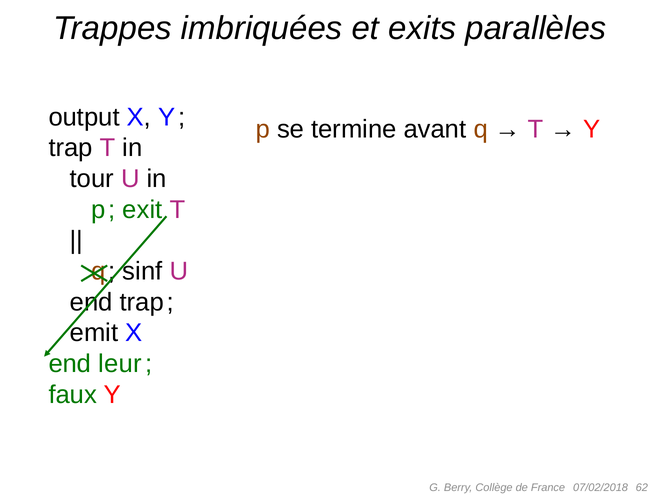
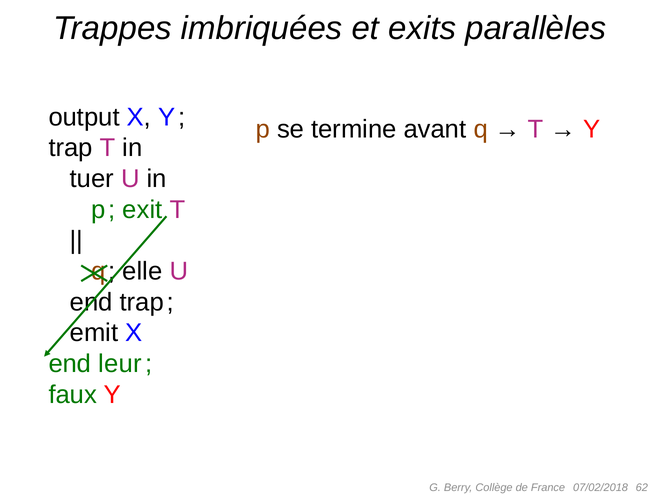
tour: tour -> tuer (92, 179)
sinf: sinf -> elle (142, 271)
